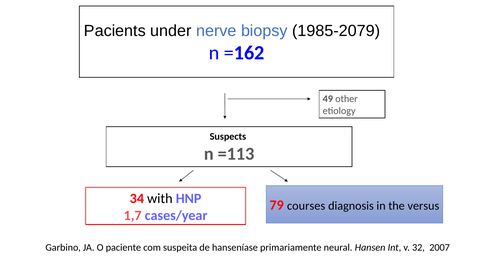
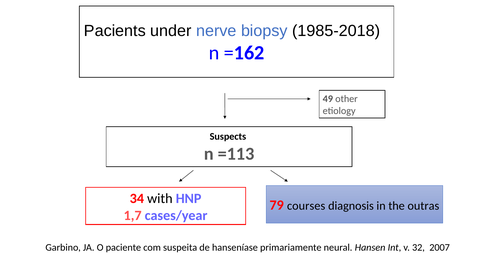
1985-2079: 1985-2079 -> 1985-2018 (336, 31)
versus: versus -> outras (423, 206)
